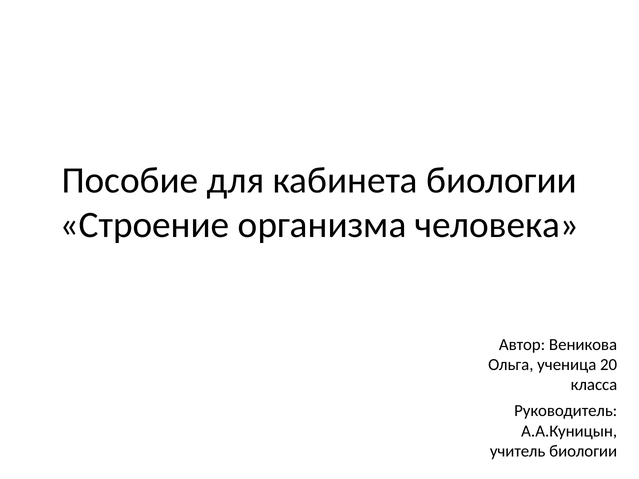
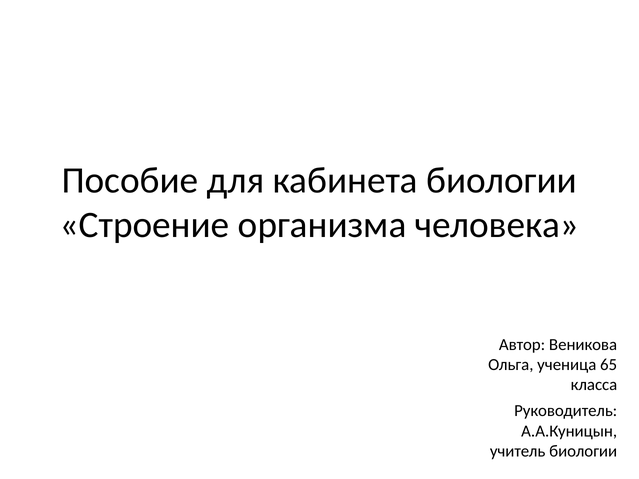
20: 20 -> 65 (609, 365)
